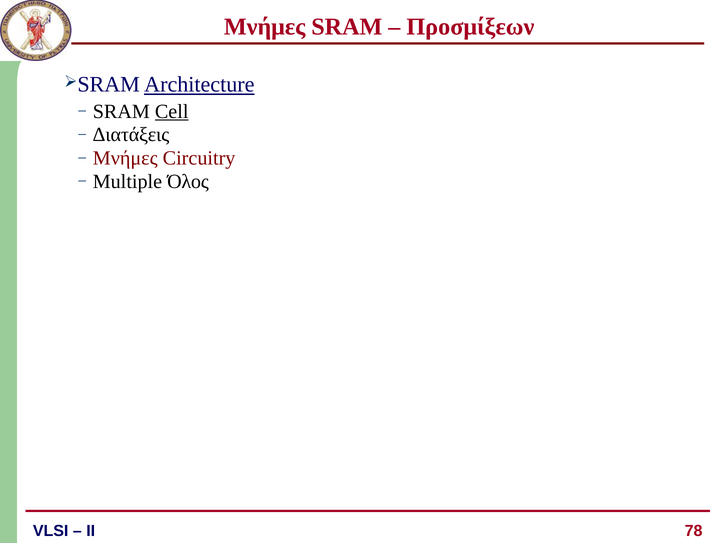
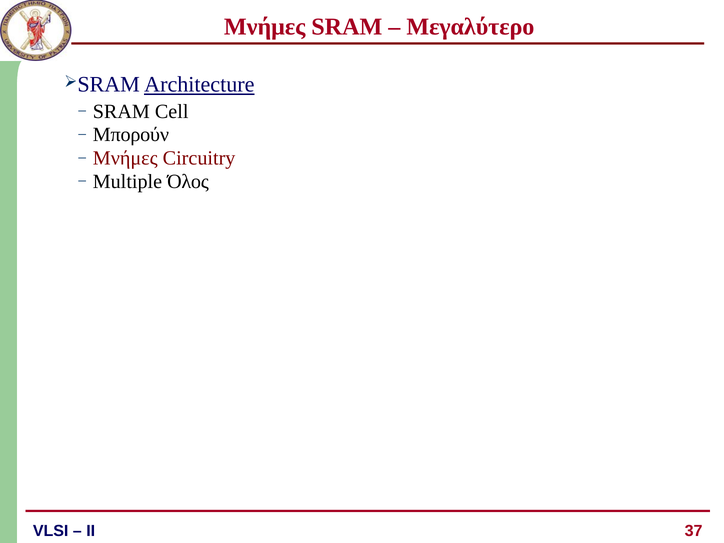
Προσμίξεων: Προσμίξεων -> Μεγαλύτερο (470, 27)
Cell underline: present -> none (172, 111)
Διατάξεις: Διατάξεις -> Μπορούν (131, 135)
78: 78 -> 37 (694, 531)
